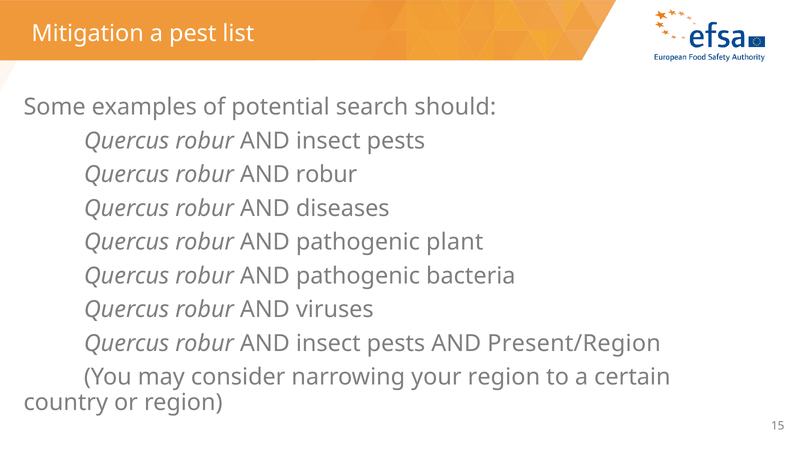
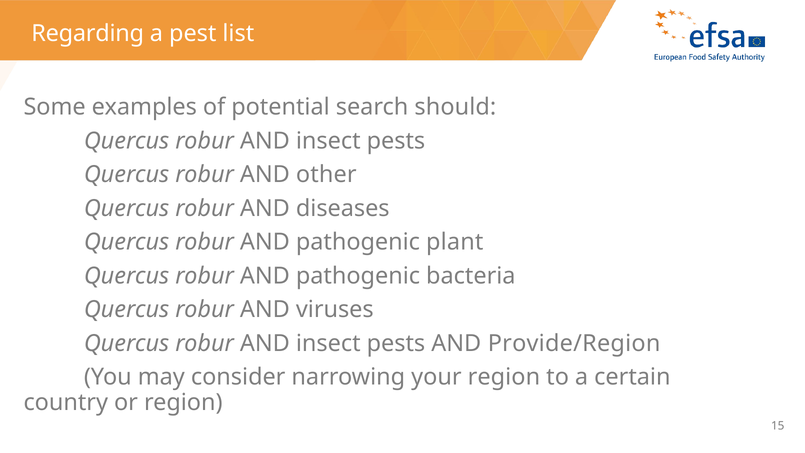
Mitigation: Mitigation -> Regarding (88, 34)
AND robur: robur -> other (326, 175)
Present/Region: Present/Region -> Provide/Region (574, 343)
